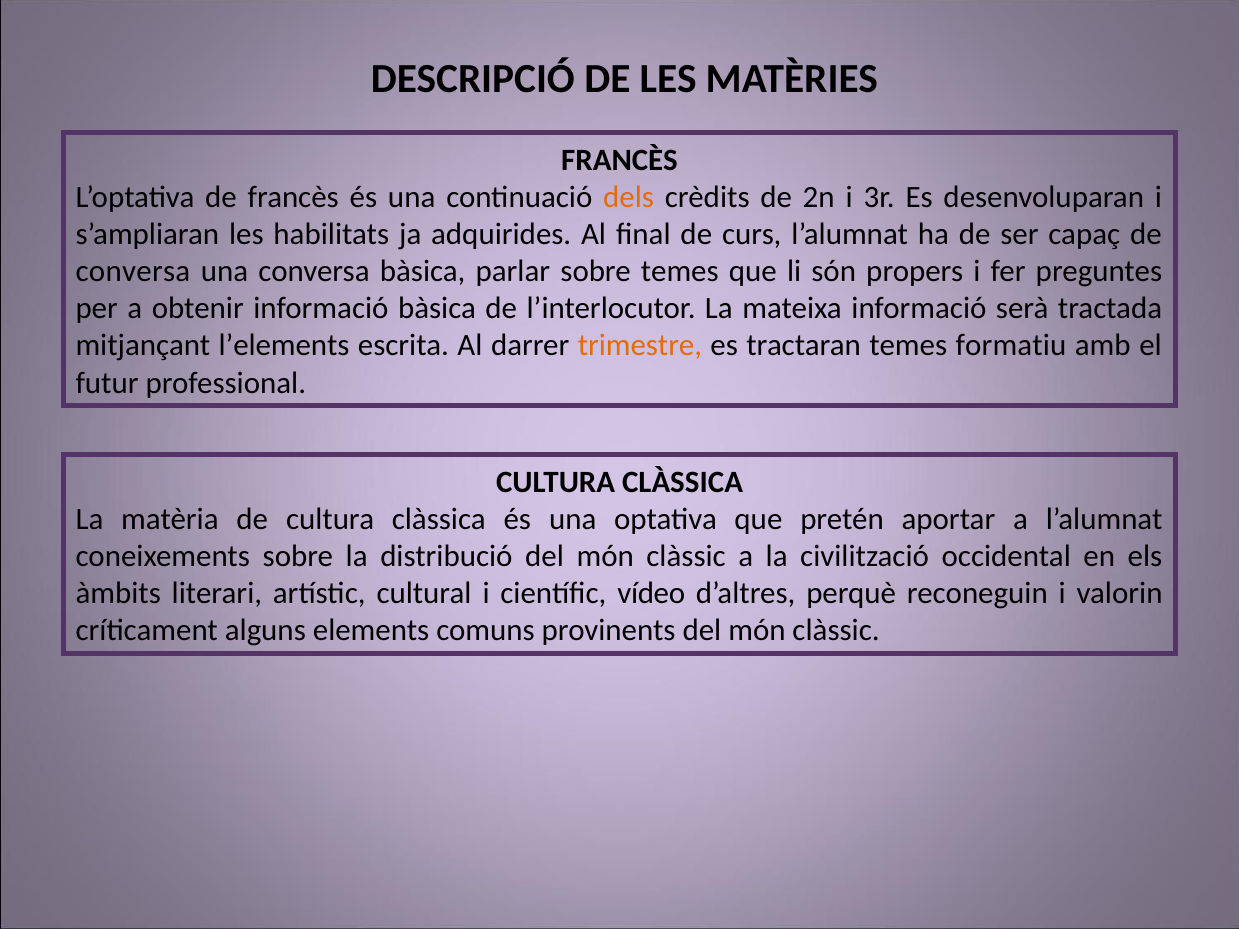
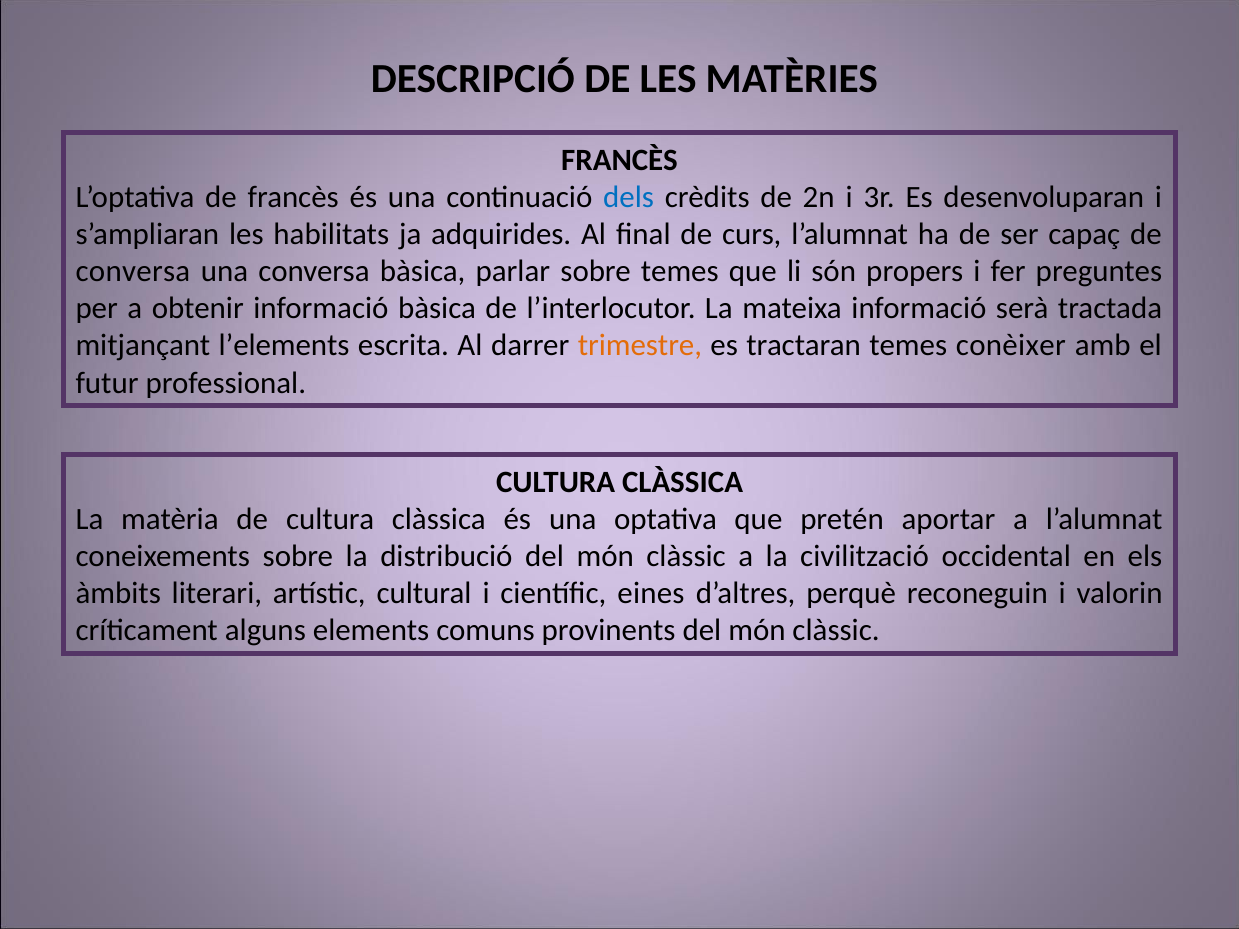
dels colour: orange -> blue (629, 197)
formatiu: formatiu -> conèixer (1011, 346)
vídeo: vídeo -> eines (651, 594)
